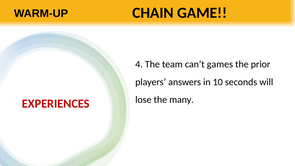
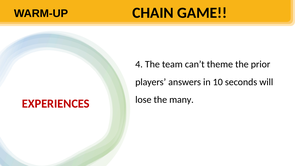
games: games -> theme (220, 64)
